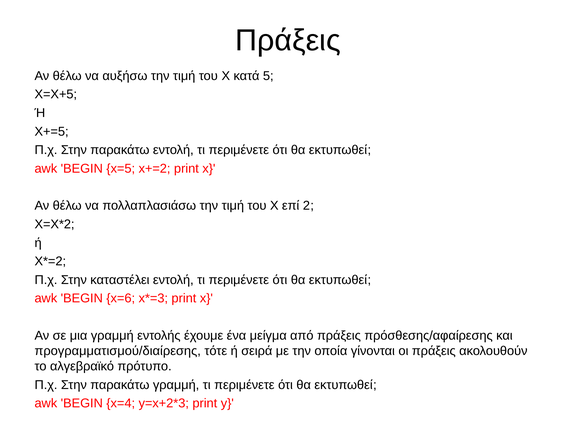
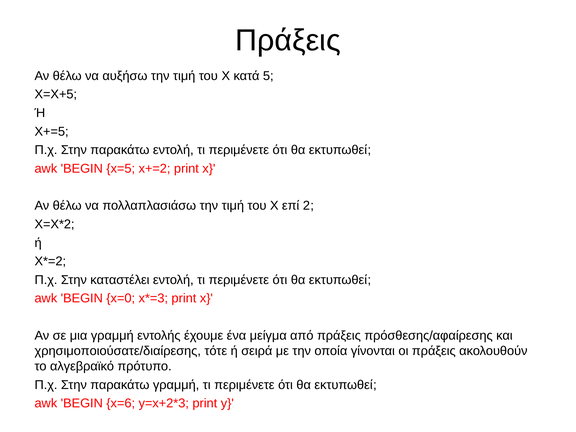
x=6: x=6 -> x=0 (121, 298)
προγραμματισμού/διαίρεσης: προγραμματισμού/διαίρεσης -> χρησιμοποιούσατε/διαίρεσης (118, 351)
x=4: x=4 -> x=6 (121, 403)
